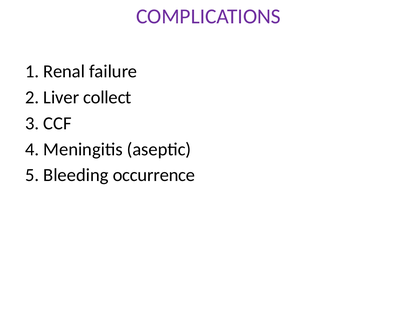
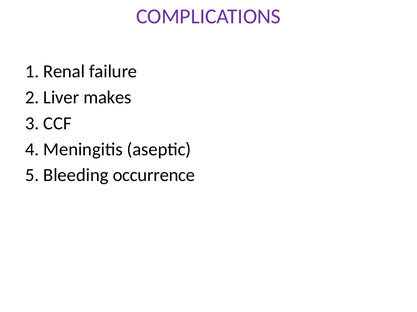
collect: collect -> makes (107, 98)
